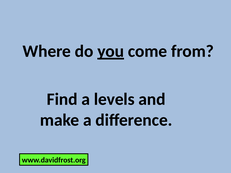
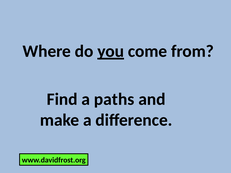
levels: levels -> paths (114, 99)
